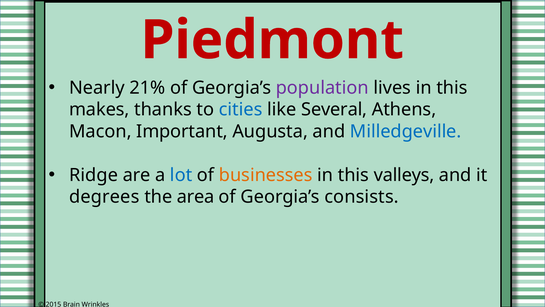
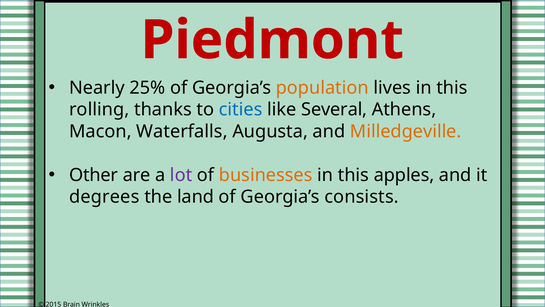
21%: 21% -> 25% (147, 88)
population colour: purple -> orange (322, 88)
makes: makes -> rolling (99, 109)
Important: Important -> Waterfalls (182, 131)
Milledgeville colour: blue -> orange (406, 131)
Ridge: Ridge -> Other (94, 175)
lot colour: blue -> purple (181, 175)
valleys: valleys -> apples (404, 175)
area: area -> land (196, 197)
